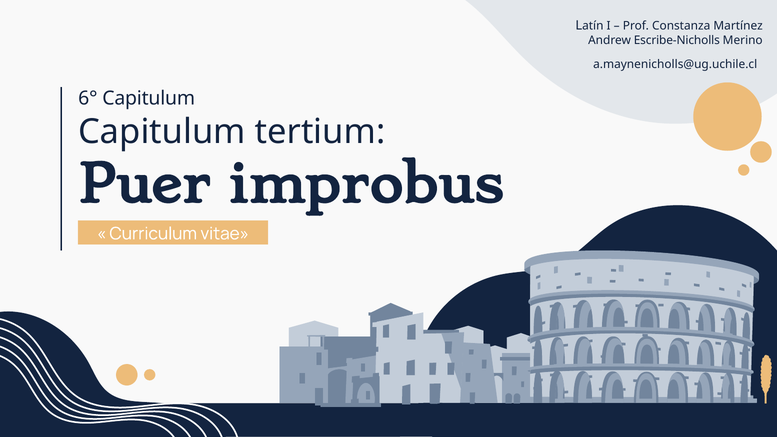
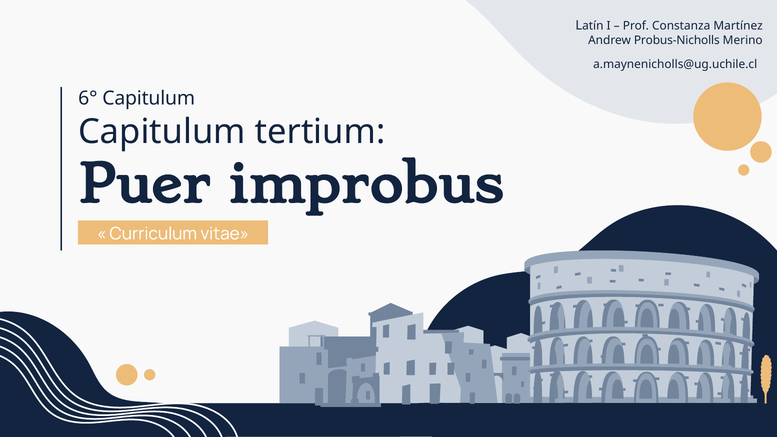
Escribe-Nicholls: Escribe-Nicholls -> Probus-Nicholls (677, 41)
